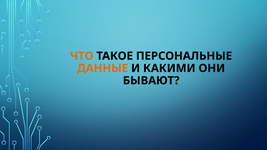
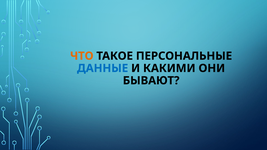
ДАННЫЕ colour: orange -> blue (103, 68)
